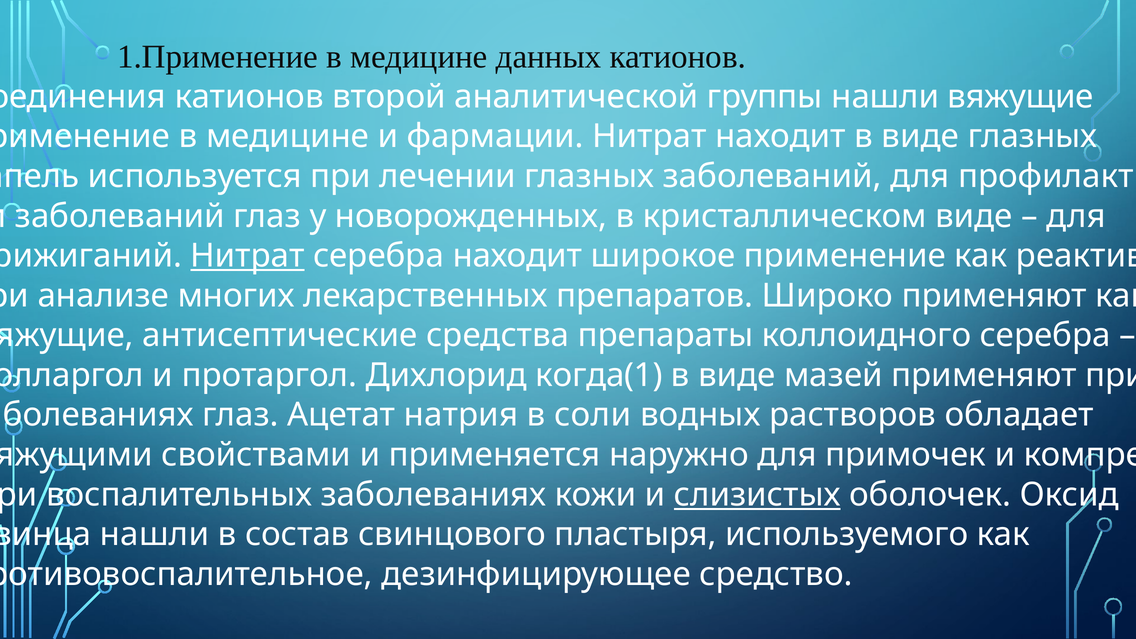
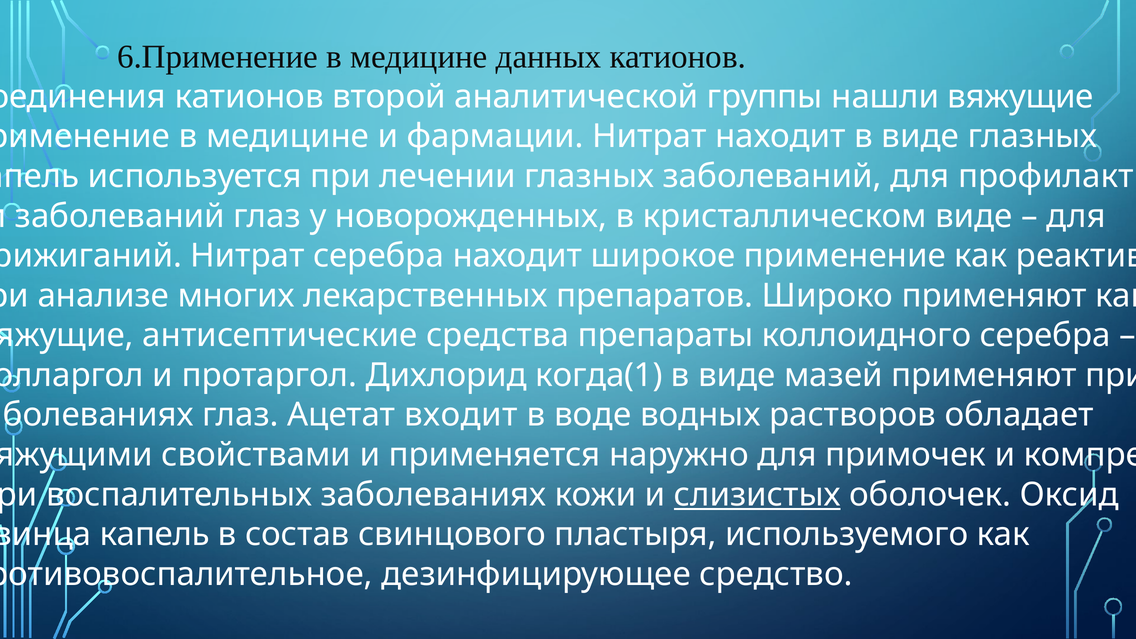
1.Применение: 1.Применение -> 6.Применение (218, 57)
Нитрат underline: present -> none (248, 256)
натрия: натрия -> входит (461, 415)
соли: соли -> воде (593, 415)
нашли: нашли -> капель (155, 534)
